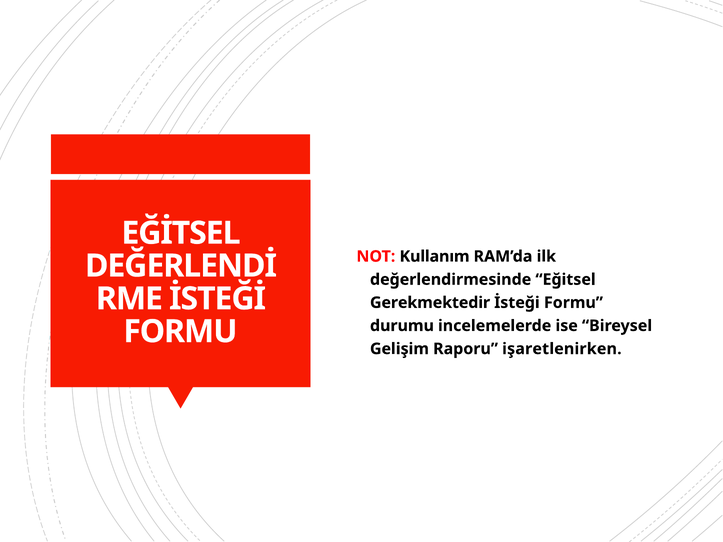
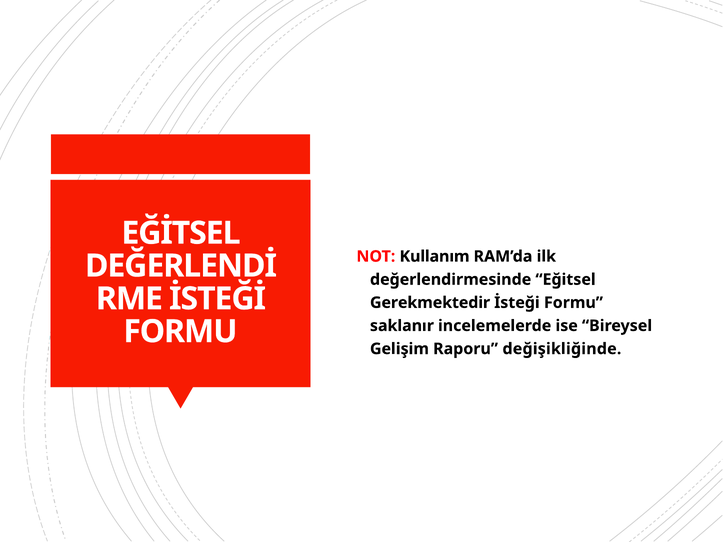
durumu: durumu -> saklanır (402, 326)
işaretlenirken: işaretlenirken -> değişikliğinde (562, 349)
